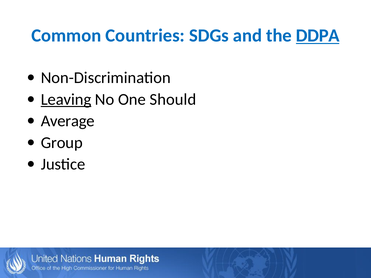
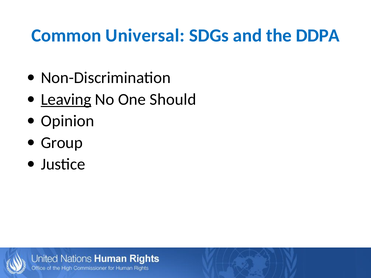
Countries: Countries -> Universal (145, 36)
DDPA underline: present -> none (318, 36)
Average: Average -> Opinion (68, 121)
